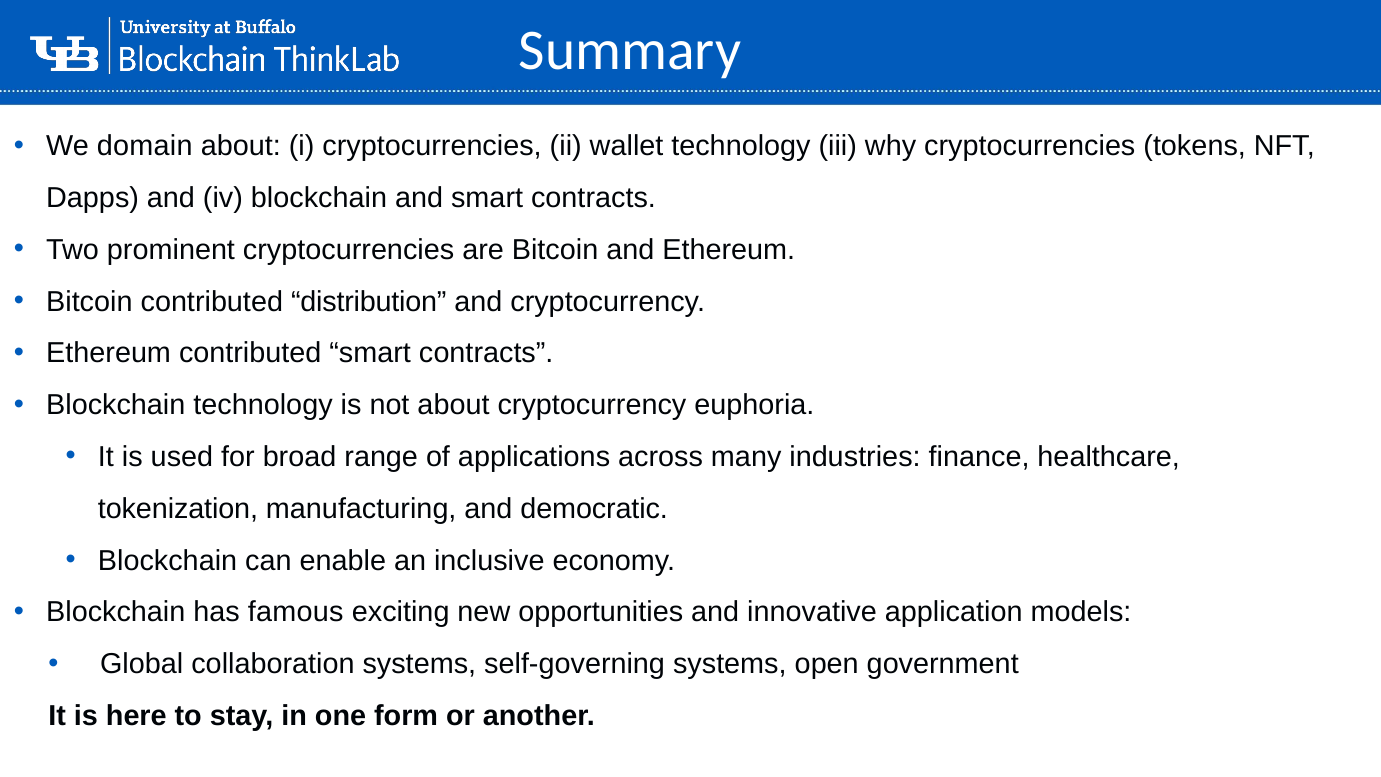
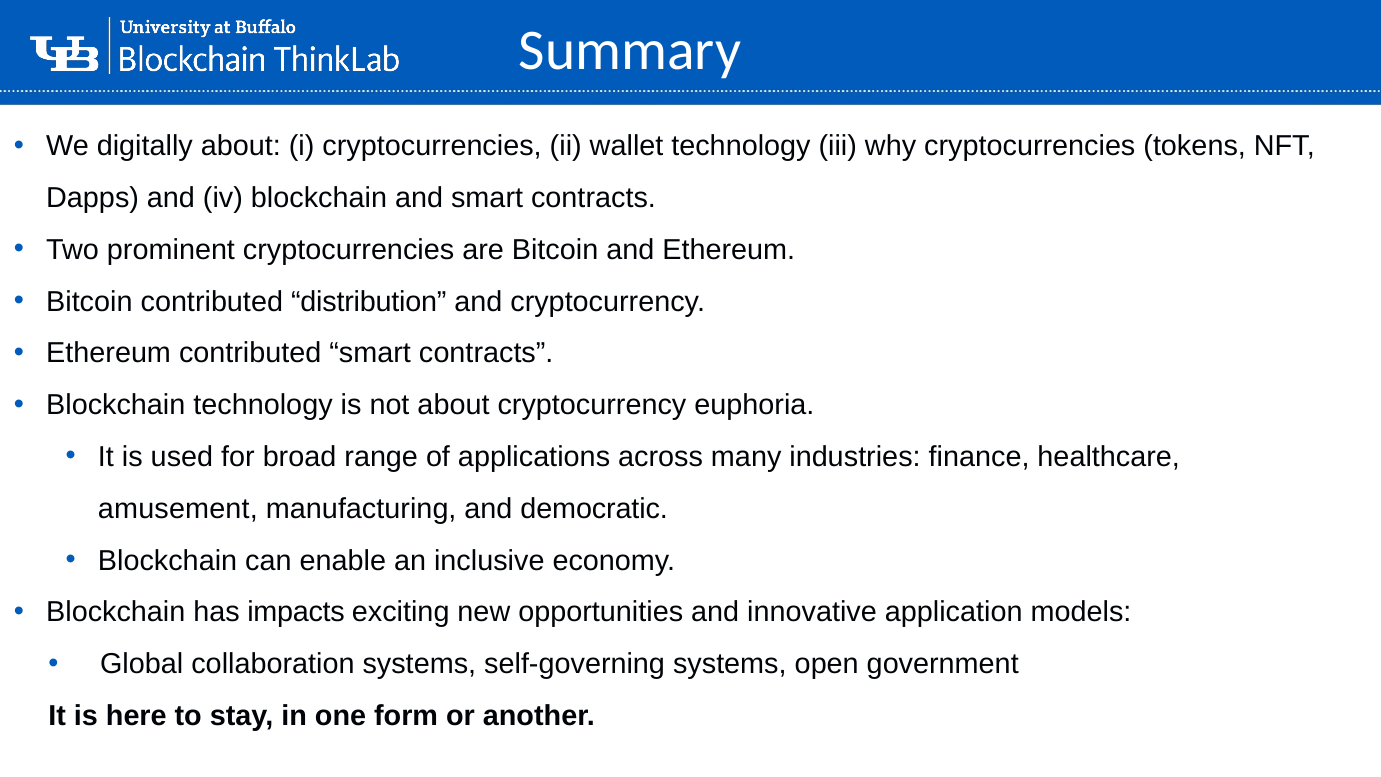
domain: domain -> digitally (145, 146)
tokenization: tokenization -> amusement (178, 509)
famous: famous -> impacts (296, 612)
